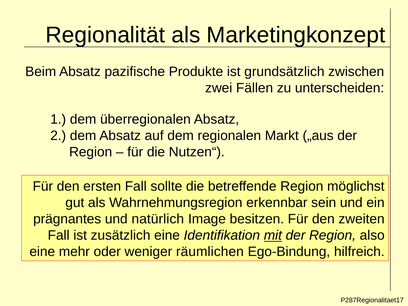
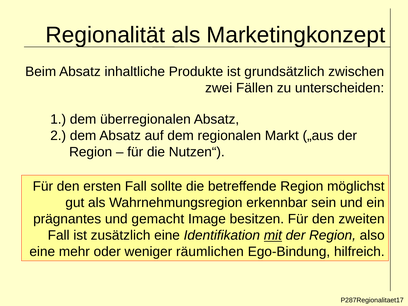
pazifische: pazifische -> inhaltliche (135, 72)
natürlich: natürlich -> gemacht (158, 219)
